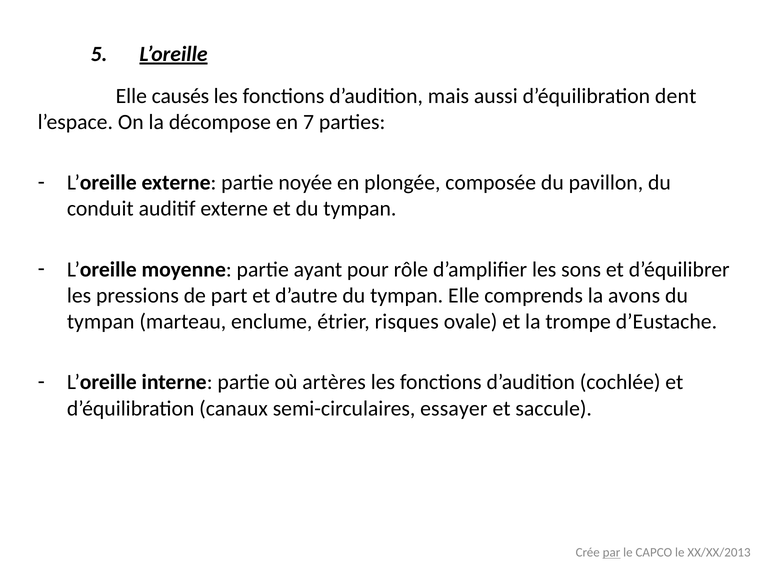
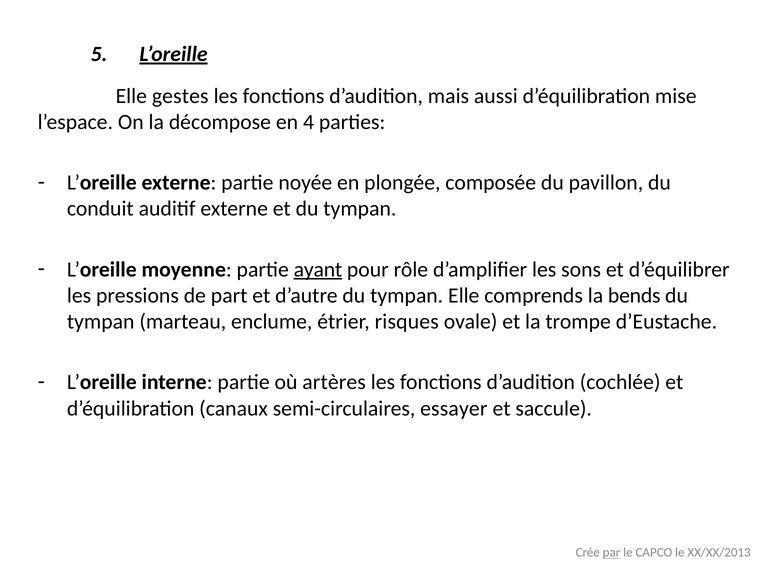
causés: causés -> gestes (180, 96)
dent: dent -> mise (676, 96)
7: 7 -> 4 (309, 122)
ayant underline: none -> present (318, 269)
avons: avons -> bends (634, 296)
